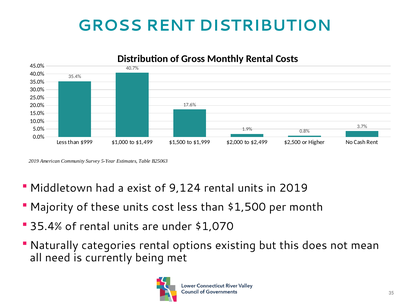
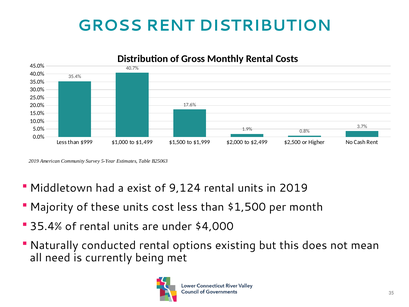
$1,070: $1,070 -> $4,000 (214, 226)
categories: categories -> conducted (109, 245)
